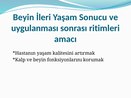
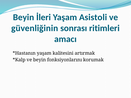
Sonucu: Sonucu -> Asistoli (93, 17)
uygulanması: uygulanması -> güvenliğinin (35, 28)
